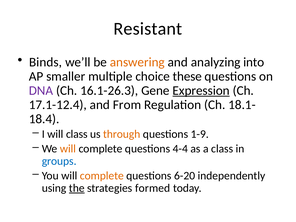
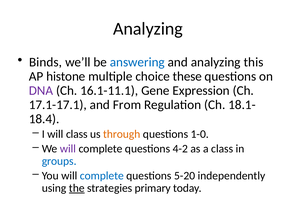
Resistant: Resistant -> Analyzing (148, 29)
answering colour: orange -> blue (137, 62)
into: into -> this (254, 62)
smaller: smaller -> histone (66, 76)
16.1-26.3: 16.1-26.3 -> 16.1-11.1 (109, 91)
Expression underline: present -> none (201, 91)
17.1-12.4: 17.1-12.4 -> 17.1-17.1 (58, 105)
1-9: 1-9 -> 1-0 (200, 134)
will colour: orange -> purple (68, 149)
4-4: 4-4 -> 4-2 (180, 149)
complete colour: orange -> blue (102, 176)
6-20: 6-20 -> 5-20 (185, 176)
formed: formed -> primary (153, 188)
